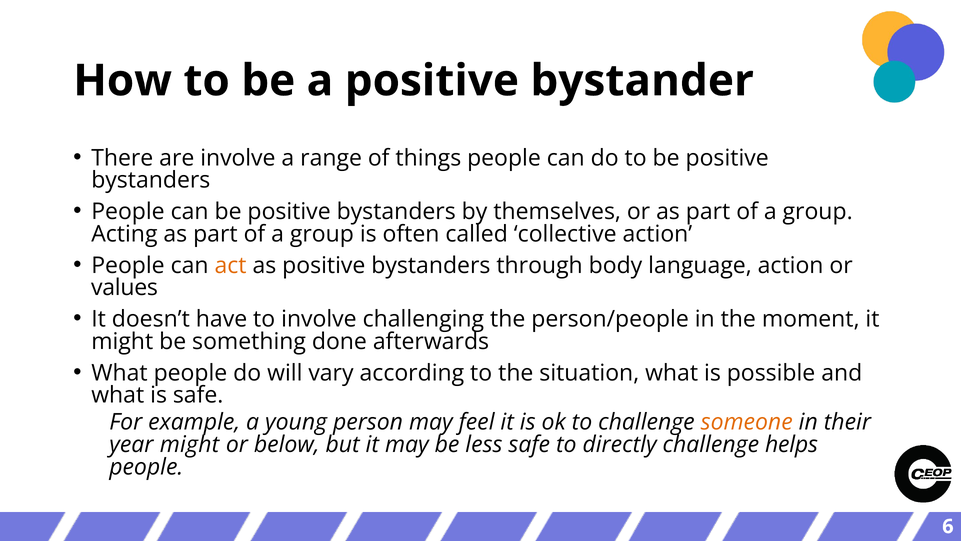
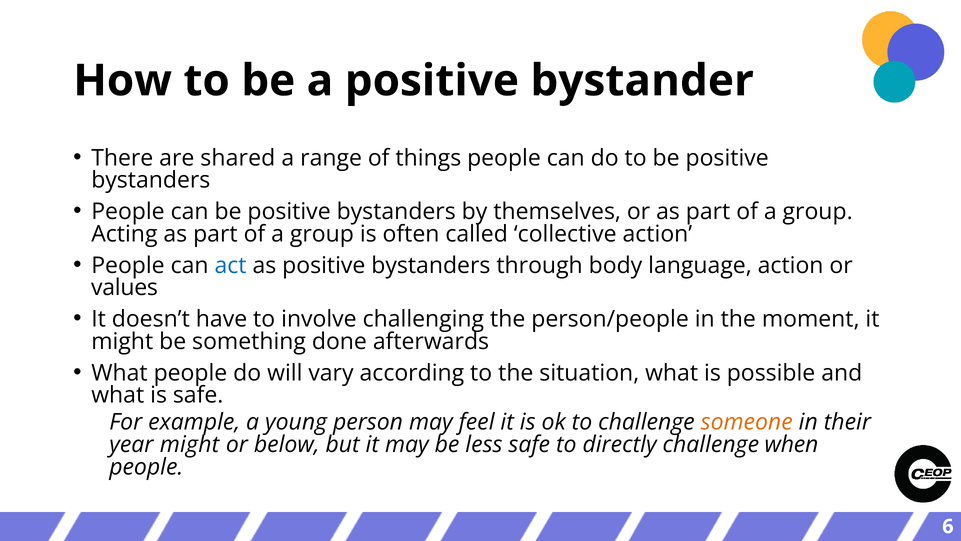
are involve: involve -> shared (238, 158)
act colour: orange -> blue (231, 265)
helps: helps -> when (791, 444)
